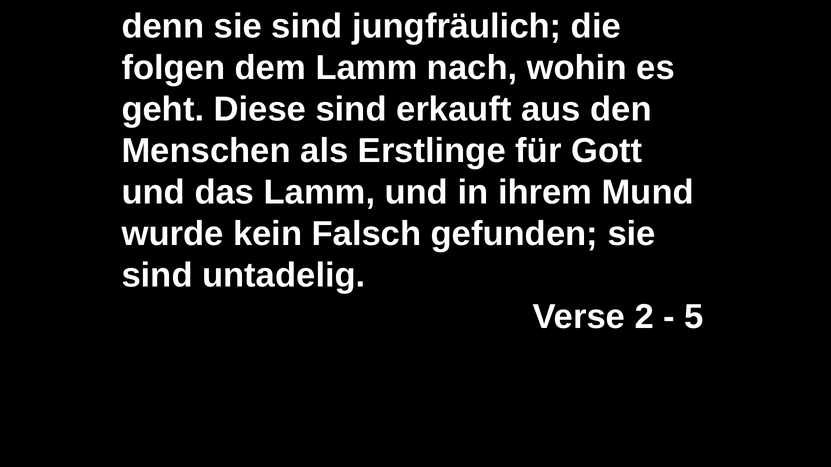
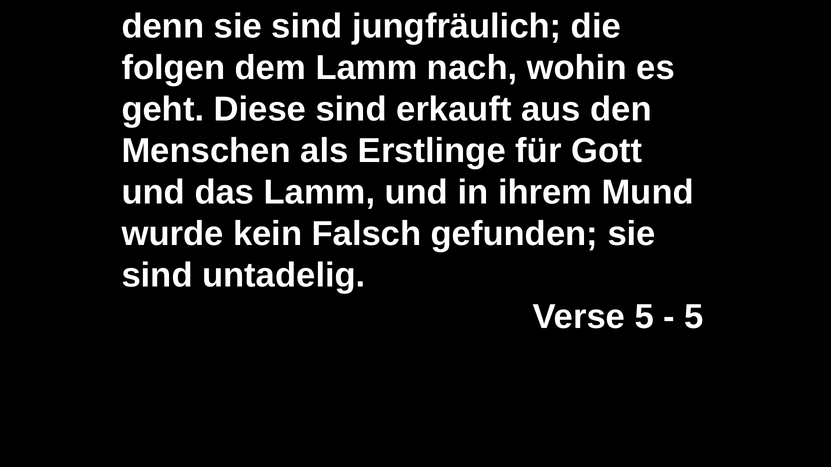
Verse 2: 2 -> 5 (644, 317)
